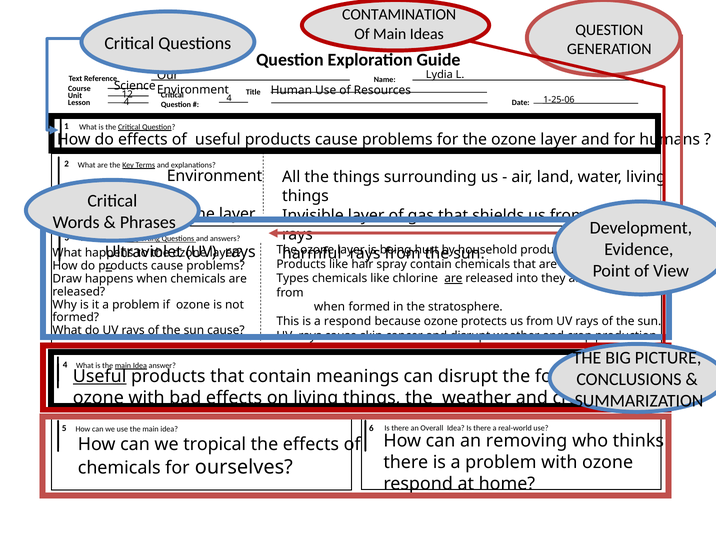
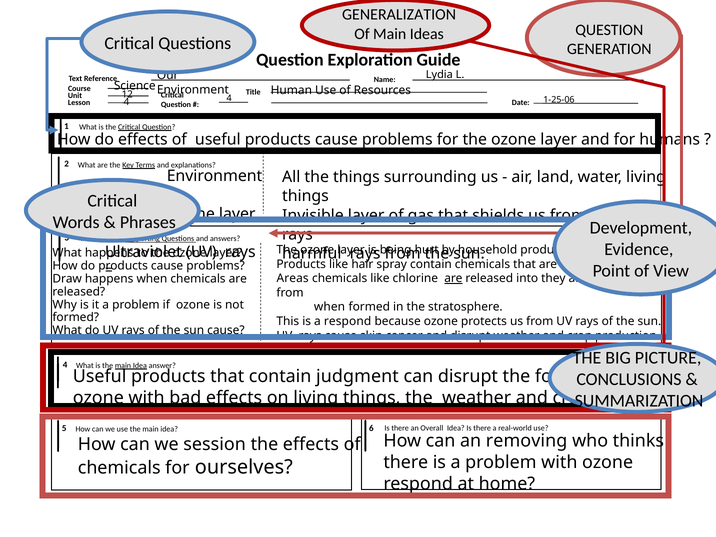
CONTAMINATION: CONTAMINATION -> GENERALIZATION (399, 15)
Types: Types -> Areas (293, 278)
Useful underline: present -> none (100, 376)
meanings: meanings -> judgment (357, 376)
tropical: tropical -> session (215, 444)
